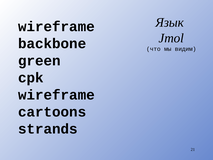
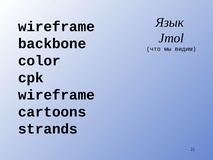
green: green -> color (39, 61)
